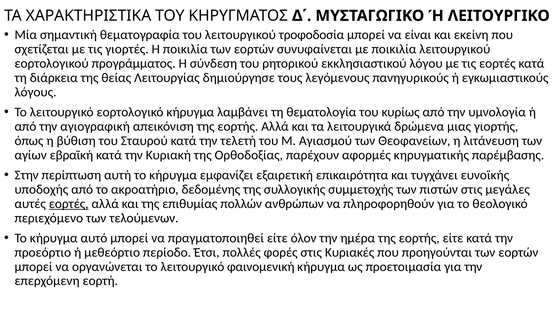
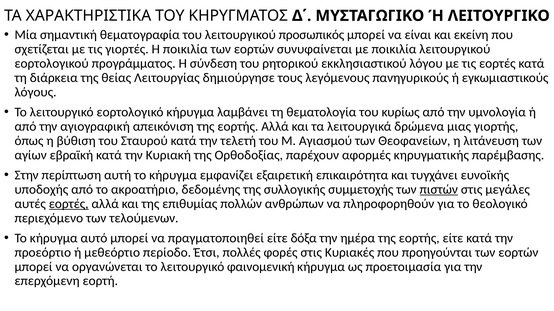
τροφοδοσία: τροφοδοσία -> προσωπικός (311, 35)
πιστών underline: none -> present (439, 190)
όλον: όλον -> δόξα (304, 239)
